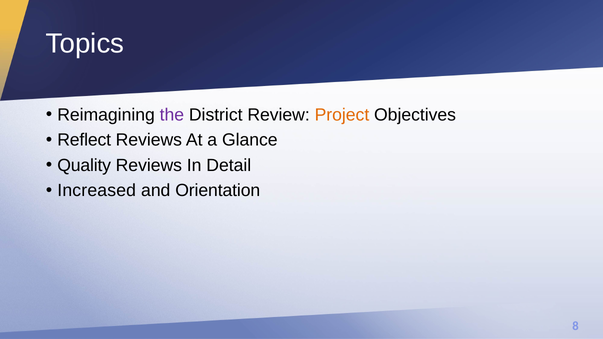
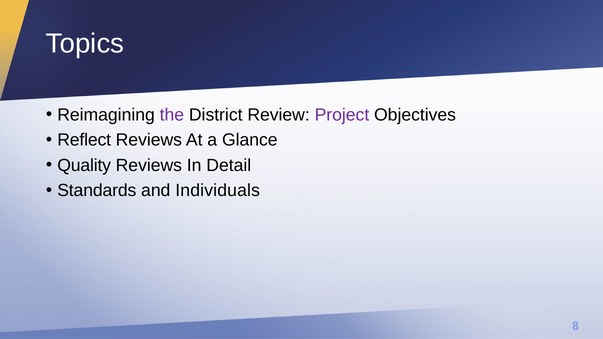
Project colour: orange -> purple (342, 115)
Increased: Increased -> Standards (97, 191)
Orientation: Orientation -> Individuals (218, 191)
